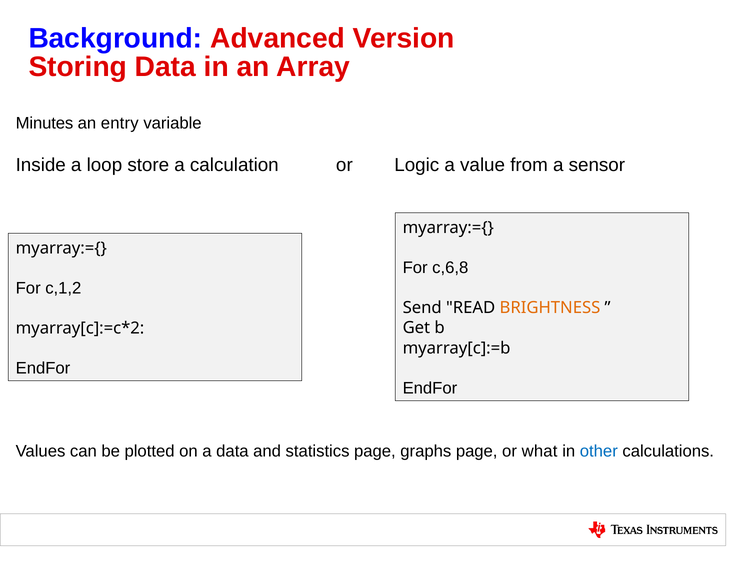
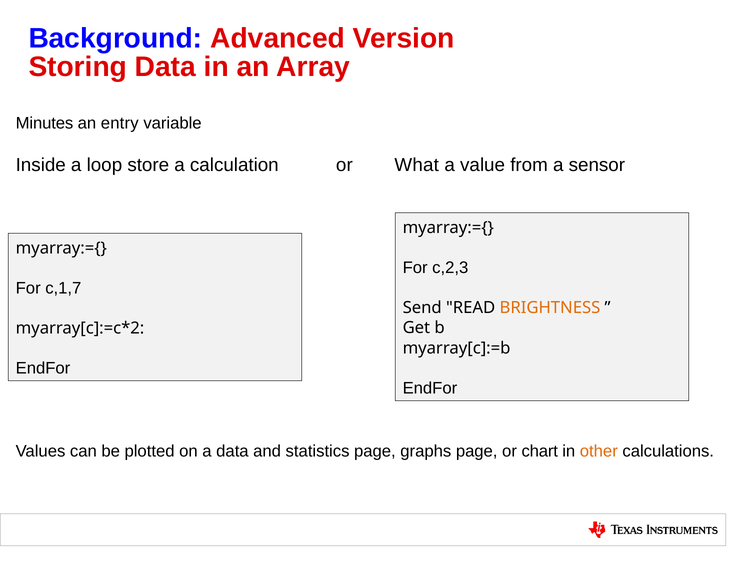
Logic: Logic -> What (417, 165)
c,6,8: c,6,8 -> c,2,3 (450, 268)
c,1,2: c,1,2 -> c,1,7 (63, 288)
what: what -> chart (540, 451)
other colour: blue -> orange (599, 451)
